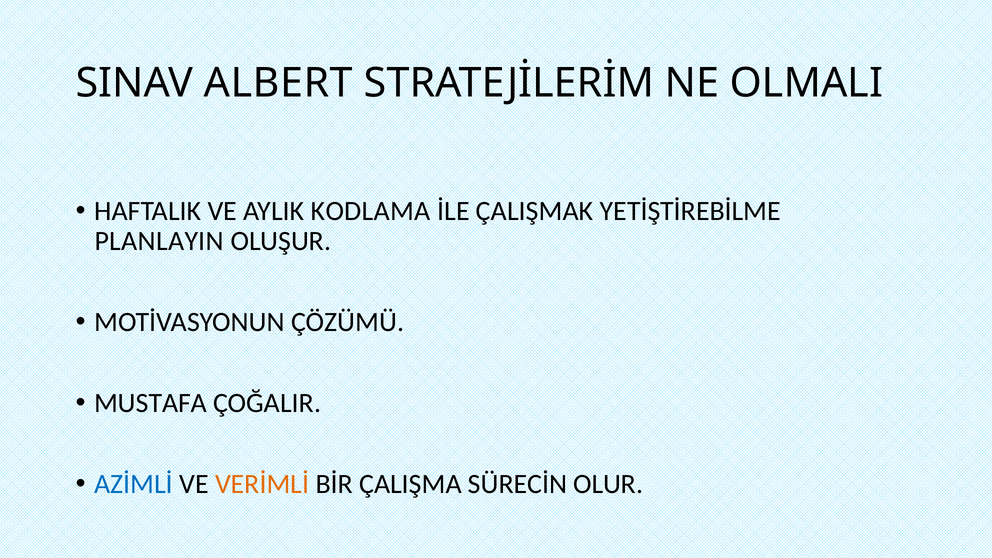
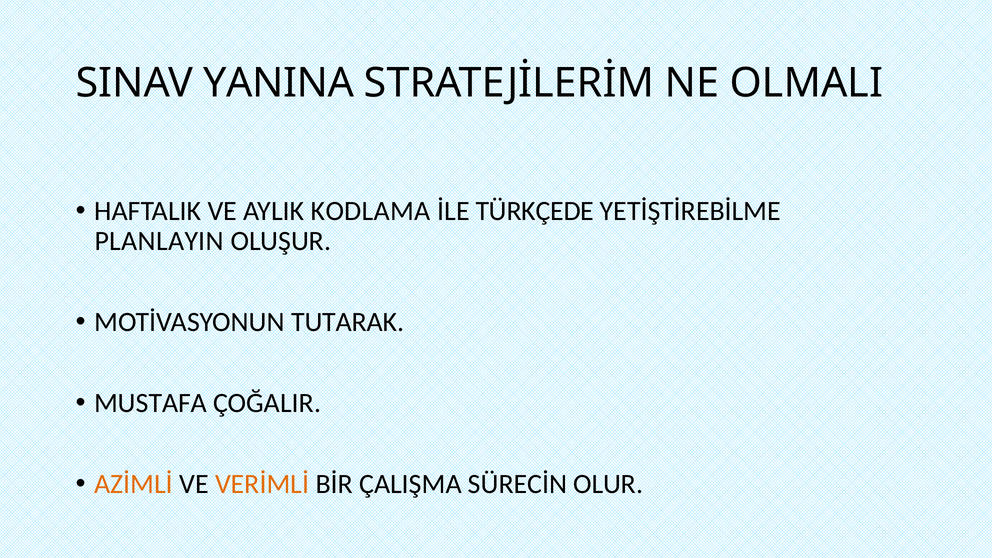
ALBERT: ALBERT -> YANINA (279, 83)
ÇALIŞMAK: ÇALIŞMAK -> TÜRKÇEDE (535, 211)
ÇÖZÜMÜ: ÇÖZÜMÜ -> TUTARAK (348, 322)
AZİMLİ colour: blue -> orange (134, 484)
